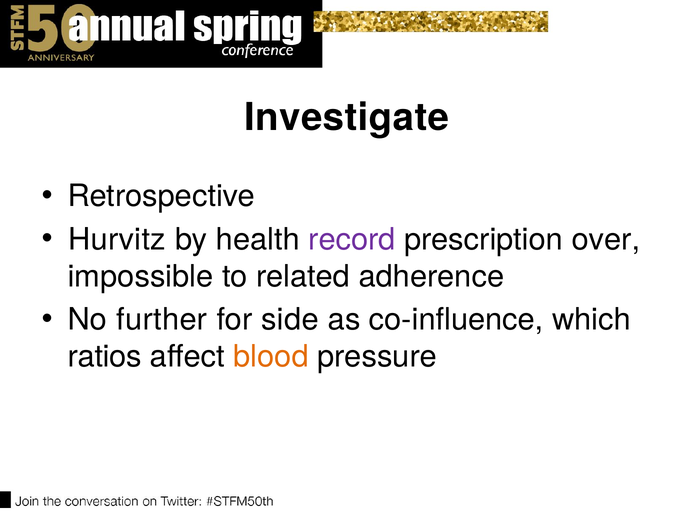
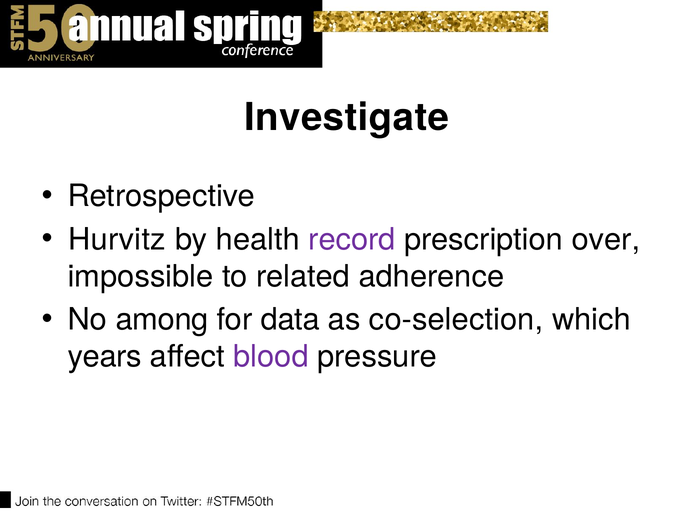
further: further -> among (162, 320)
side: side -> data (290, 320)
co-influence: co-influence -> co-selection (456, 320)
ratios: ratios -> years (105, 357)
blood colour: orange -> purple (271, 357)
